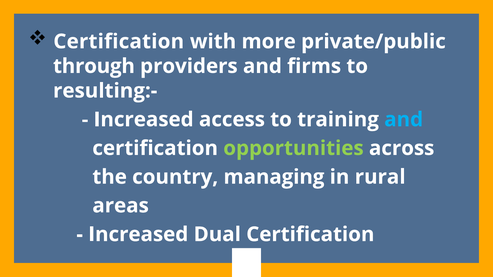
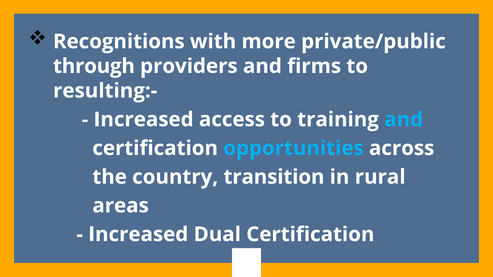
Certification: Certification -> Recognitions (119, 42)
opportunities colour: light green -> light blue (293, 148)
managing: managing -> transition (274, 177)
